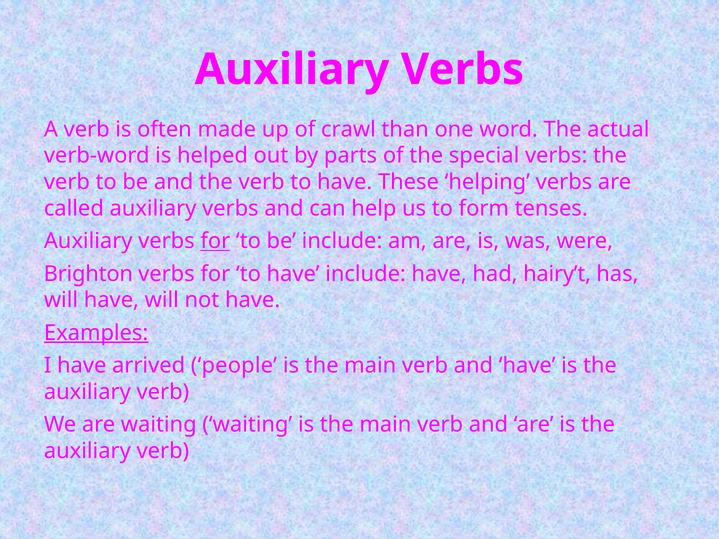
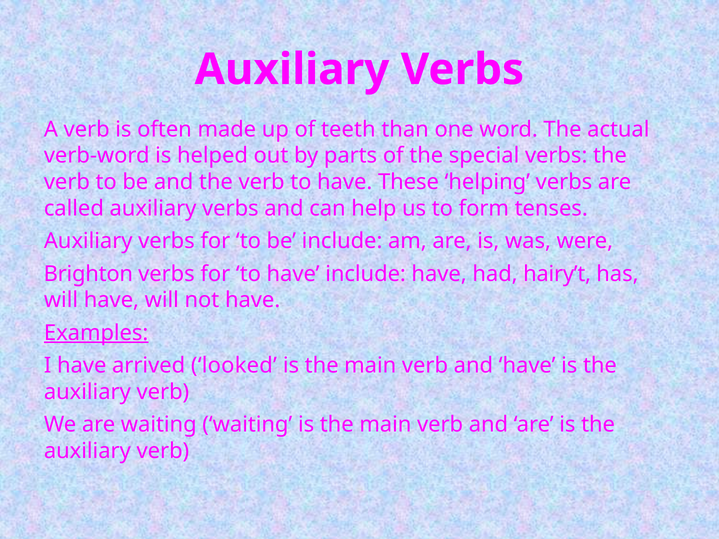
crawl: crawl -> teeth (348, 129)
for underline: present -> none (215, 241)
people: people -> looked (234, 366)
